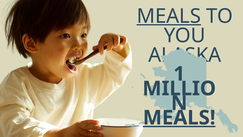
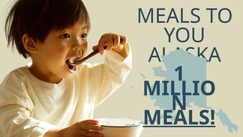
MEALS underline: present -> none (169, 16)
